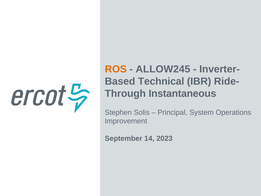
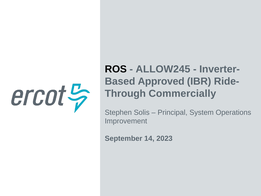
ROS colour: orange -> black (116, 69)
Technical: Technical -> Approved (161, 81)
Instantaneous: Instantaneous -> Commercially (182, 93)
